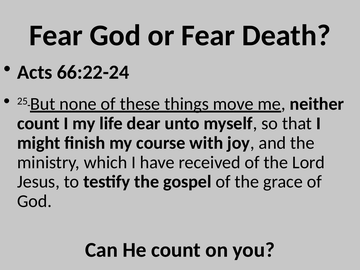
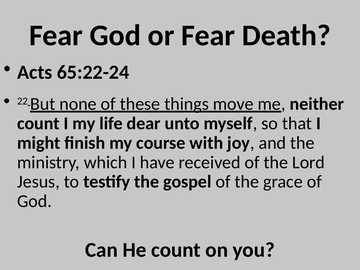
66:22-24: 66:22-24 -> 65:22-24 (93, 72)
25: 25 -> 22 (22, 101)
